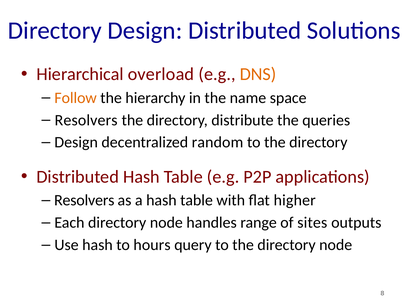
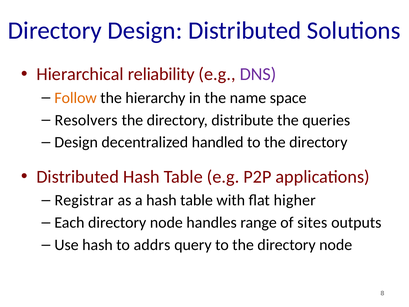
overload: overload -> reliability (161, 74)
DNS colour: orange -> purple (258, 74)
random: random -> handled (218, 142)
Resolvers: Resolvers -> Registrar (84, 200)
hours: hours -> addrs (152, 245)
